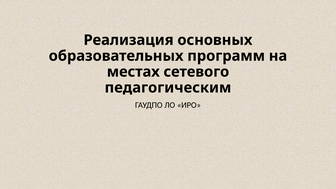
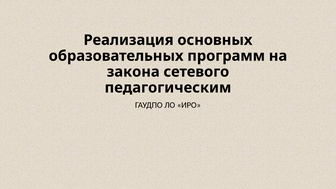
местах: местах -> закона (133, 72)
